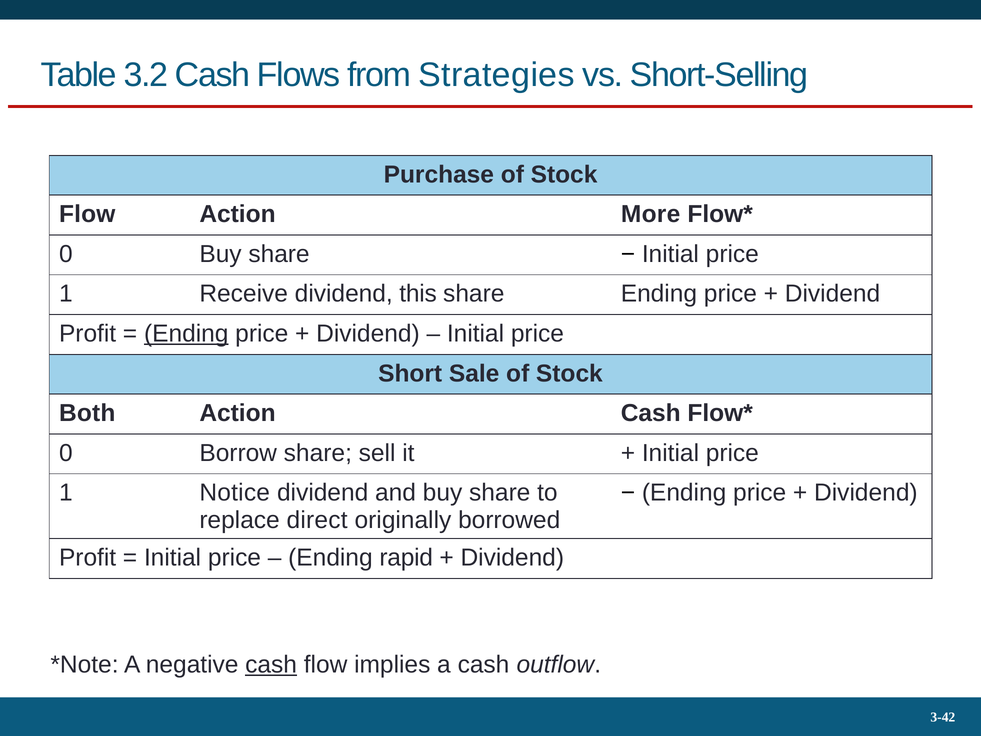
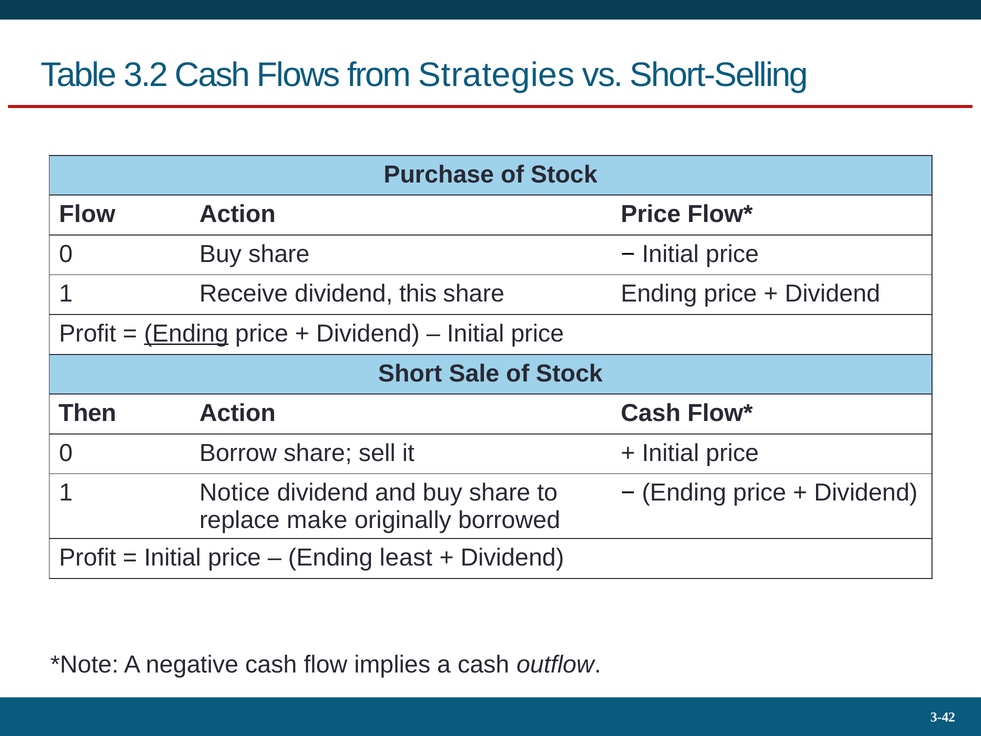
Action More: More -> Price (651, 214)
Both: Both -> Then (87, 413)
direct: direct -> make (317, 520)
rapid: rapid -> least (406, 557)
cash underline: present -> none (271, 664)
